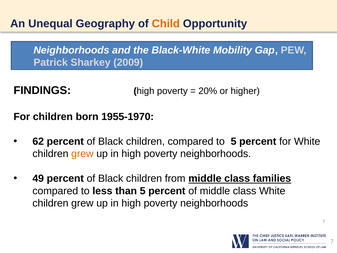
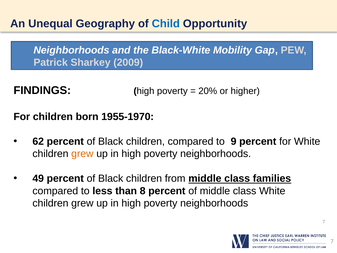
Child colour: orange -> blue (166, 24)
to 5: 5 -> 9 (234, 141)
than 5: 5 -> 8 (143, 191)
